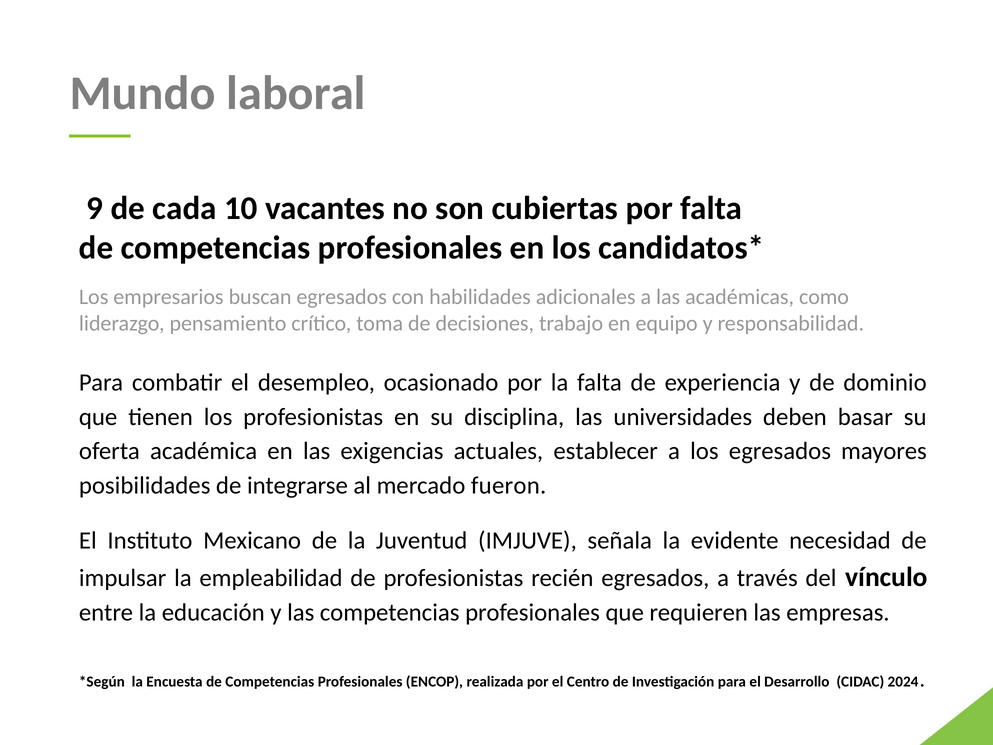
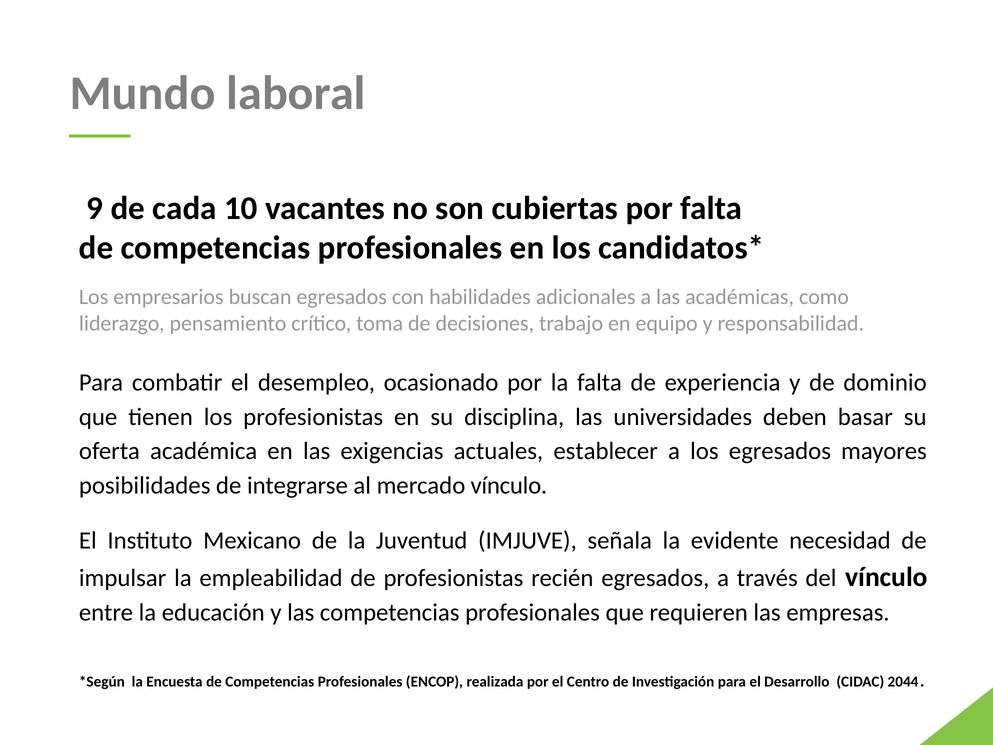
mercado fueron: fueron -> vínculo (509, 485)
2024: 2024 -> 2044 (903, 682)
